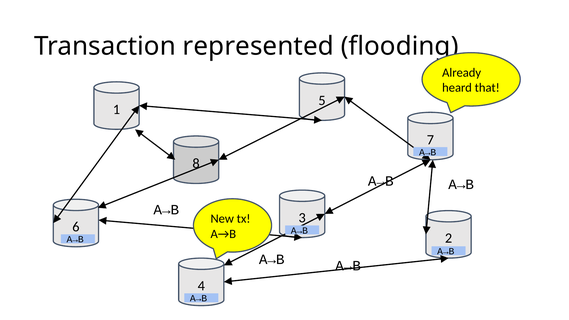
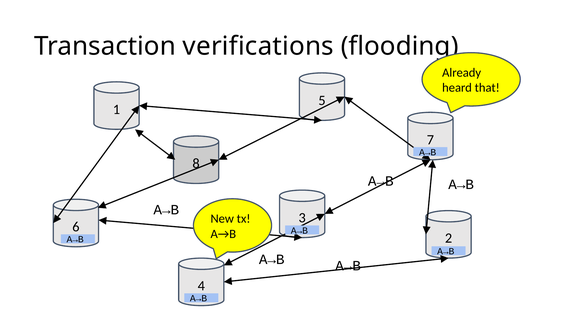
represented: represented -> verifications (258, 46)
